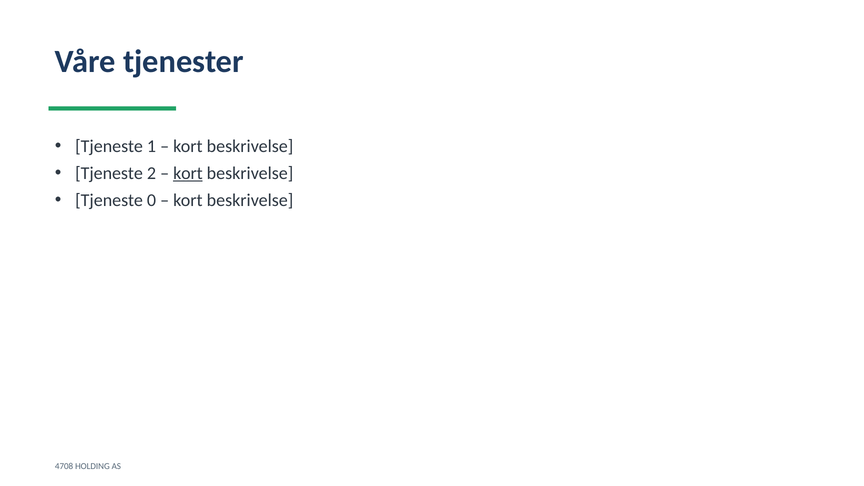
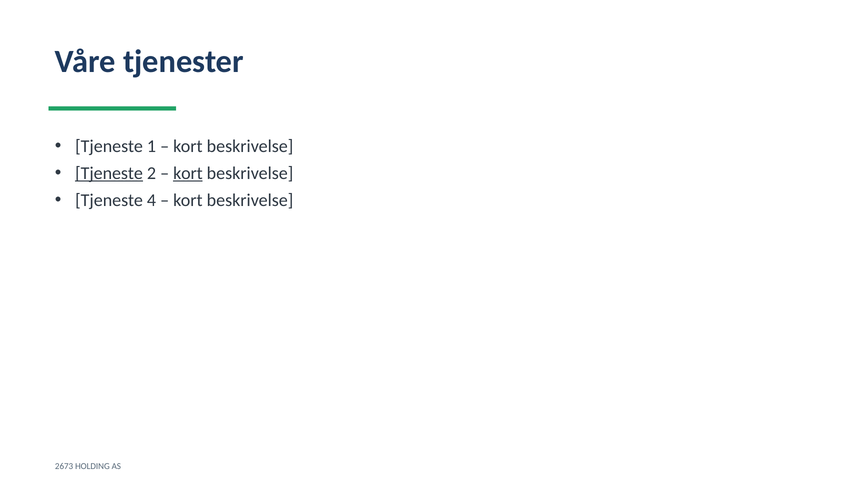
Tjeneste underline: none -> present (109, 173)
0: 0 -> 4 (151, 200)
4708: 4708 -> 2673 (64, 466)
